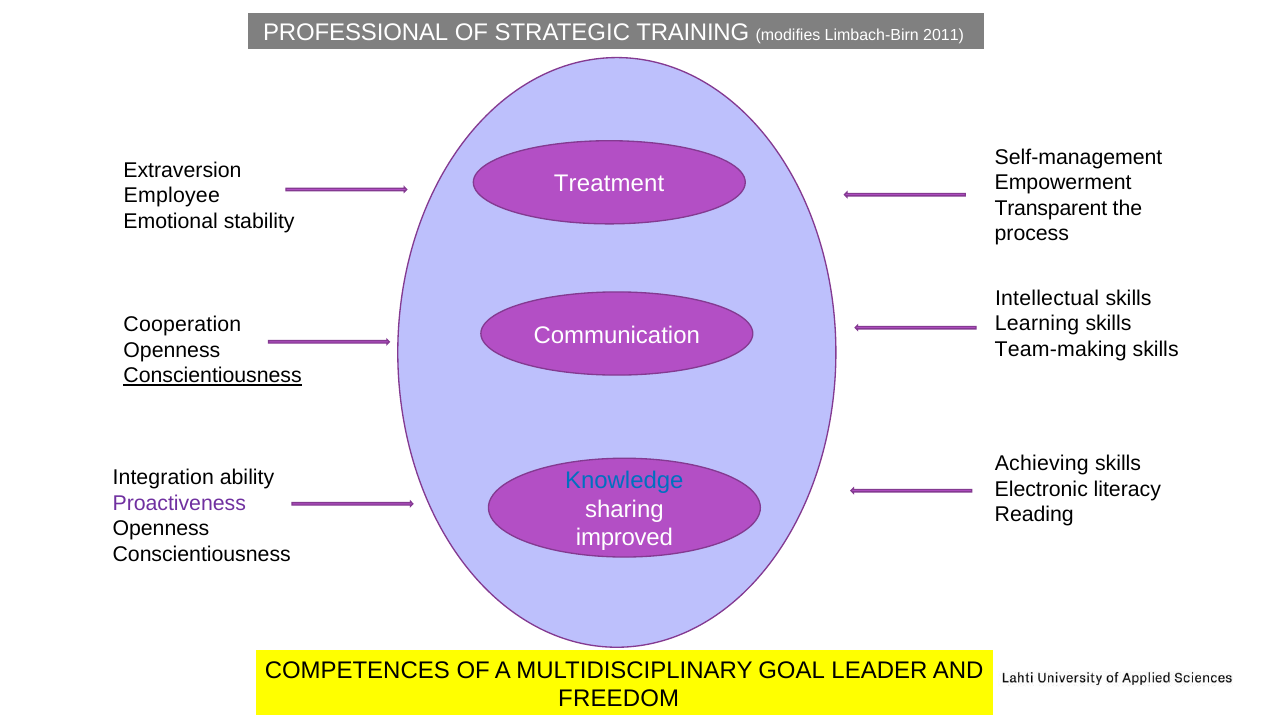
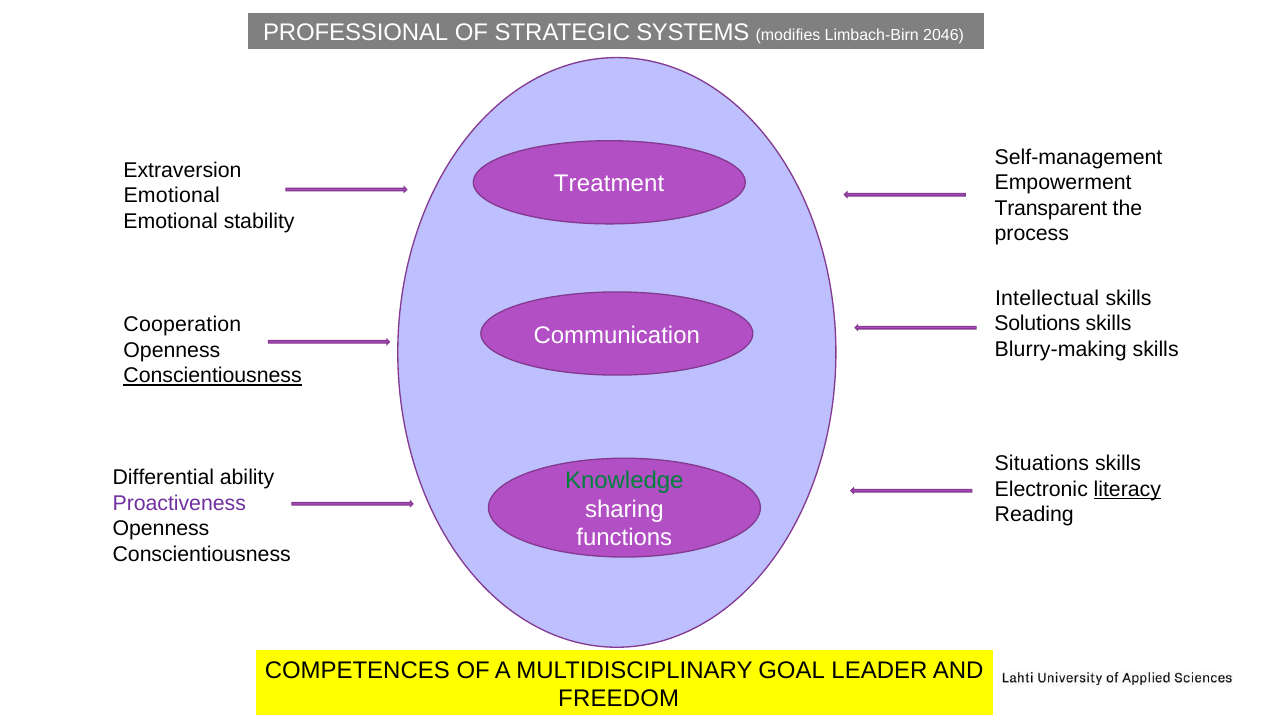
TRAINING: TRAINING -> SYSTEMS (693, 33)
2011: 2011 -> 2046 (944, 36)
Employee: Employee -> Emotional (172, 196)
Learning: Learning -> Solutions (1037, 323)
Team-making: Team-making -> Blurry-making (1061, 349)
Achieving: Achieving -> Situations (1042, 463)
Integration: Integration -> Differential (163, 477)
Knowledge colour: blue -> green (624, 480)
literacy underline: none -> present (1127, 489)
improved: improved -> functions (624, 538)
